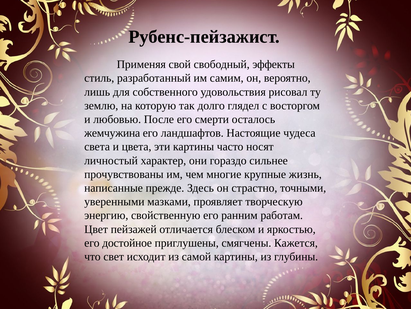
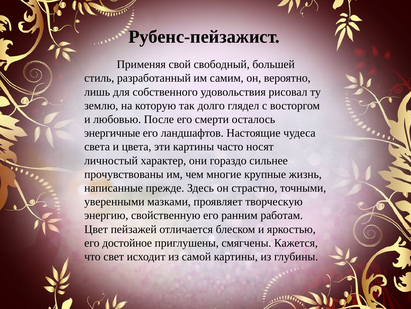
эффекты: эффекты -> большей (274, 64)
жемчужина: жемчужина -> энергичные (112, 133)
